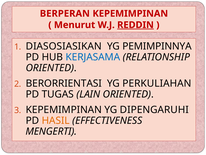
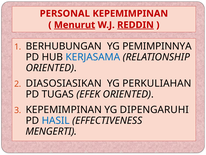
BERPERAN: BERPERAN -> PERSONAL (65, 14)
Menurut underline: none -> present (75, 25)
DIASOSIASIKAN: DIASOSIASIKAN -> BERHUBUNGAN (64, 46)
BERORRIENTASI: BERORRIENTASI -> DIASOSIASIKAN (64, 83)
LAIN: LAIN -> EFEK (88, 94)
HASIL colour: orange -> blue (56, 120)
